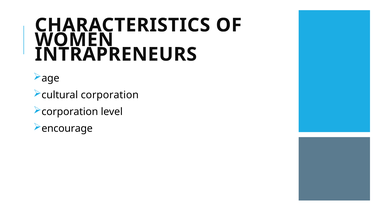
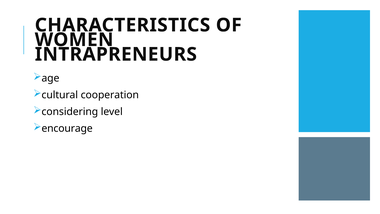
cultural corporation: corporation -> cooperation (110, 95)
corporation: corporation -> considering (70, 112)
